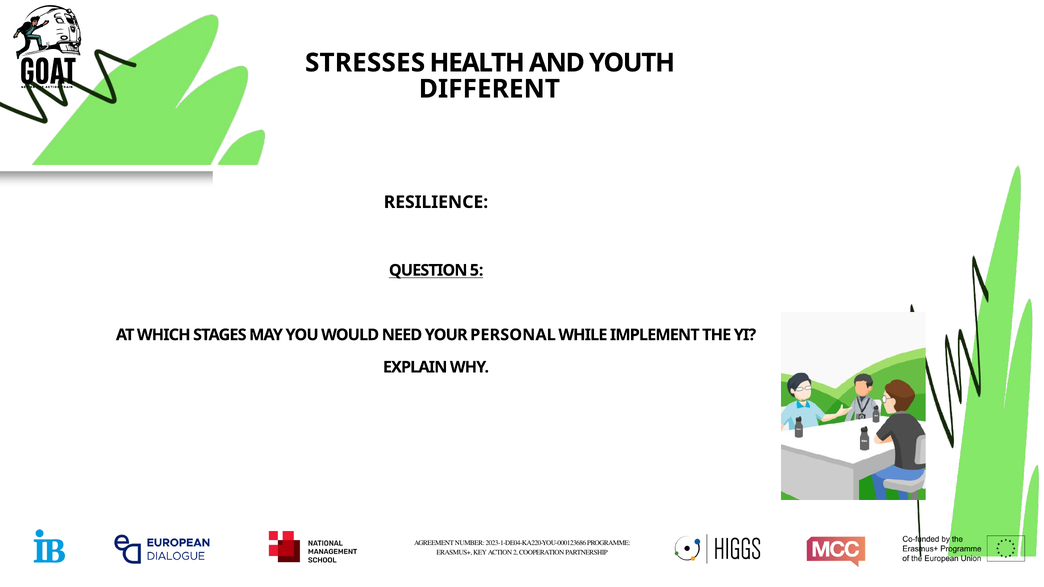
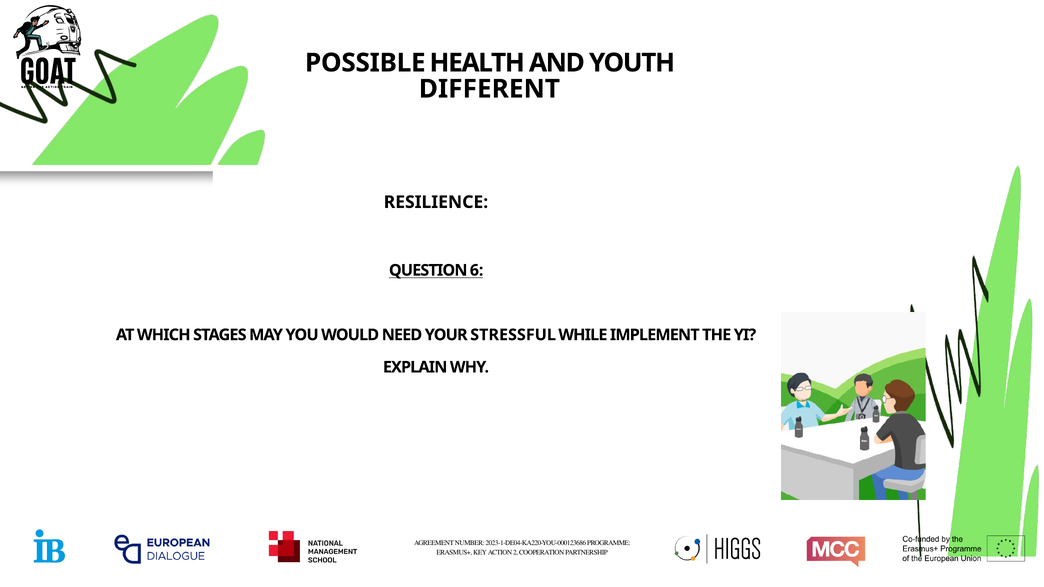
STRESSES: STRESSES -> POSSIBLE (365, 63)
5: 5 -> 6 (477, 270)
PERSONAL: PERSONAL -> STRESSFUL (513, 335)
